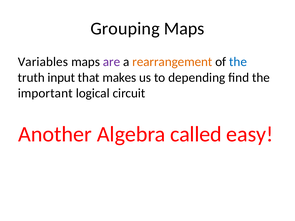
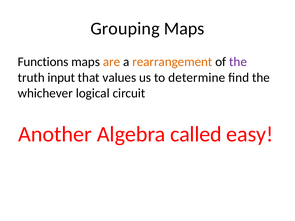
Variables: Variables -> Functions (43, 62)
are colour: purple -> orange (112, 62)
the colour: blue -> purple (238, 62)
makes: makes -> values (119, 78)
depending: depending -> determine (197, 78)
important: important -> whichever (45, 93)
